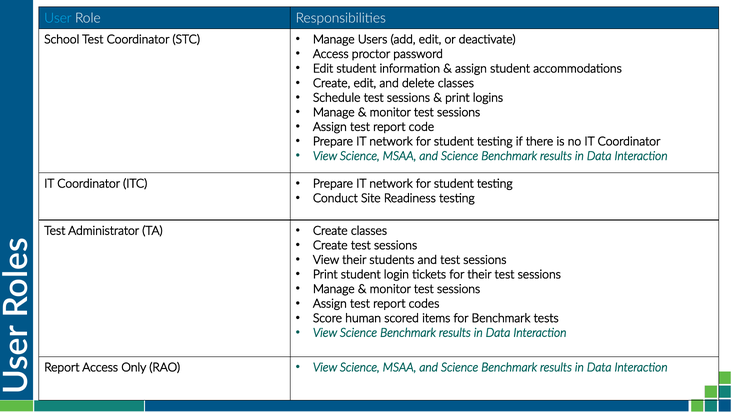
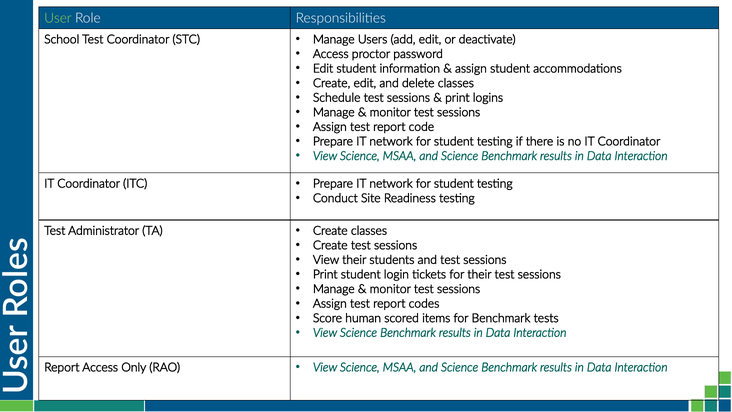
User colour: light blue -> light green (58, 18)
